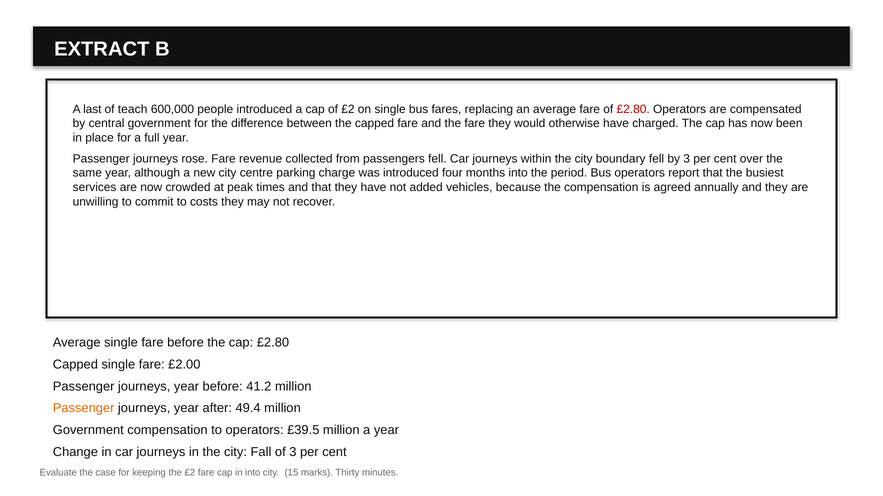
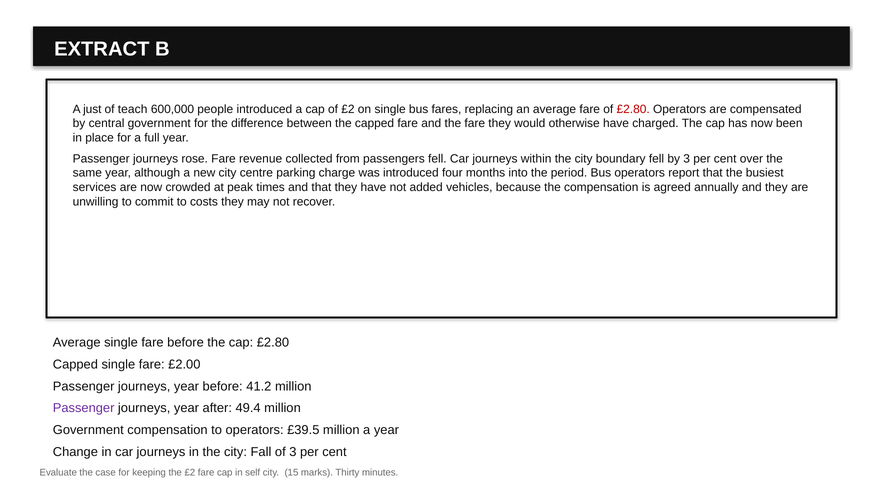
last: last -> just (92, 109)
Passenger colour: orange -> purple (84, 409)
in into: into -> self (253, 473)
